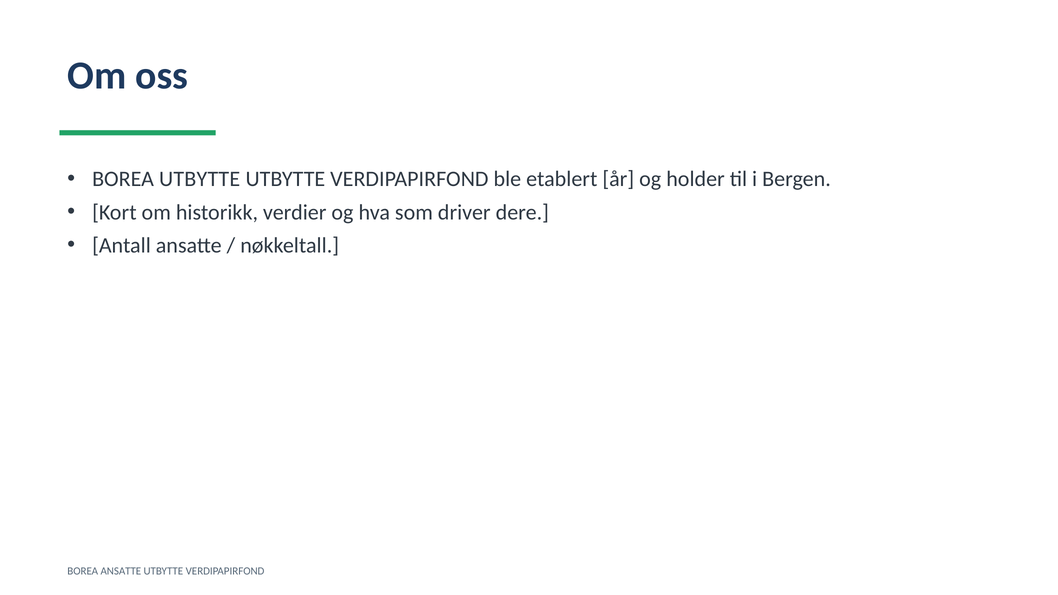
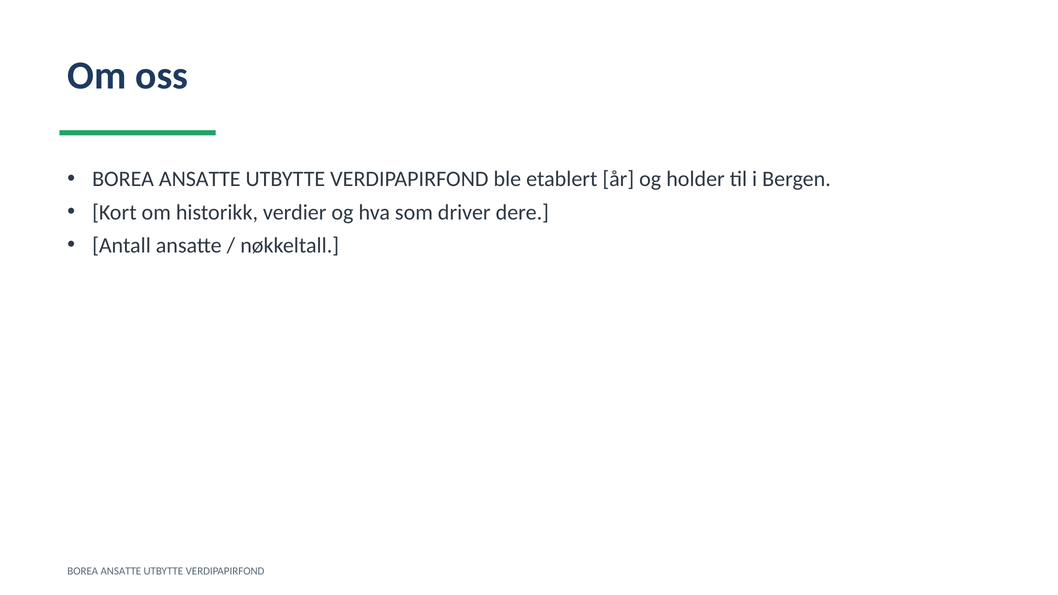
UTBYTTE: UTBYTTE -> ANSATTE (200, 179)
